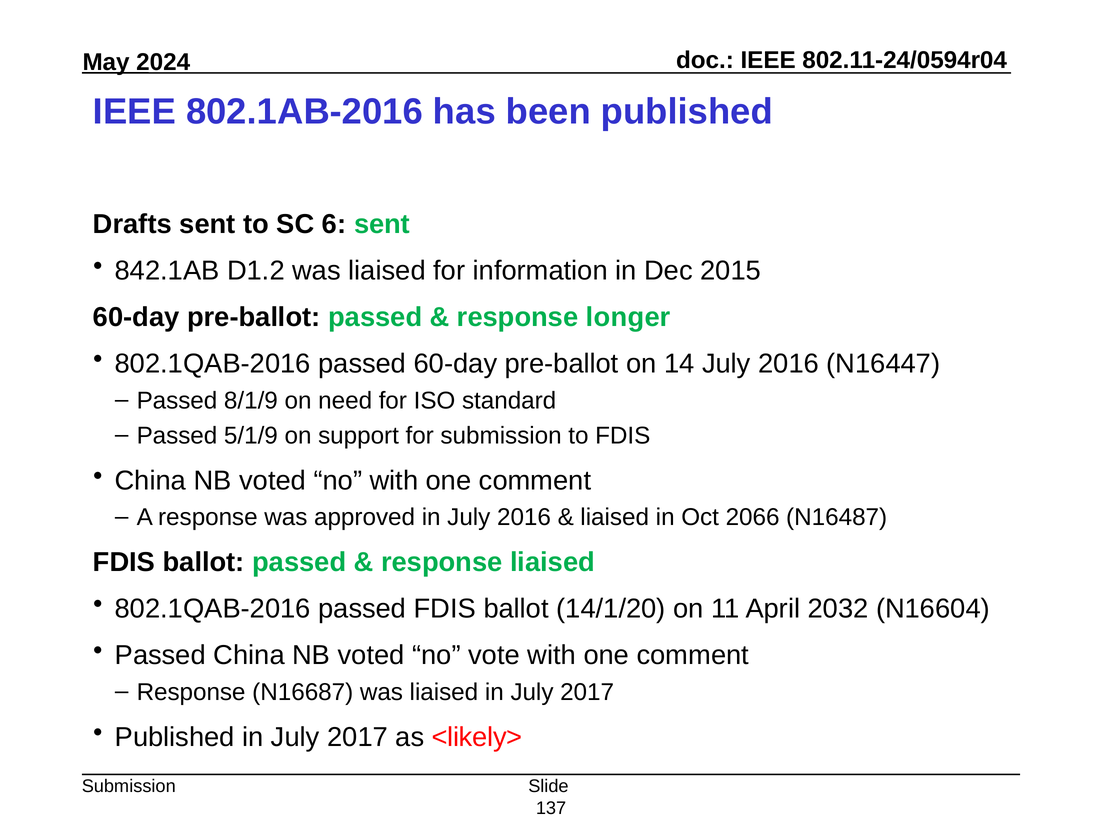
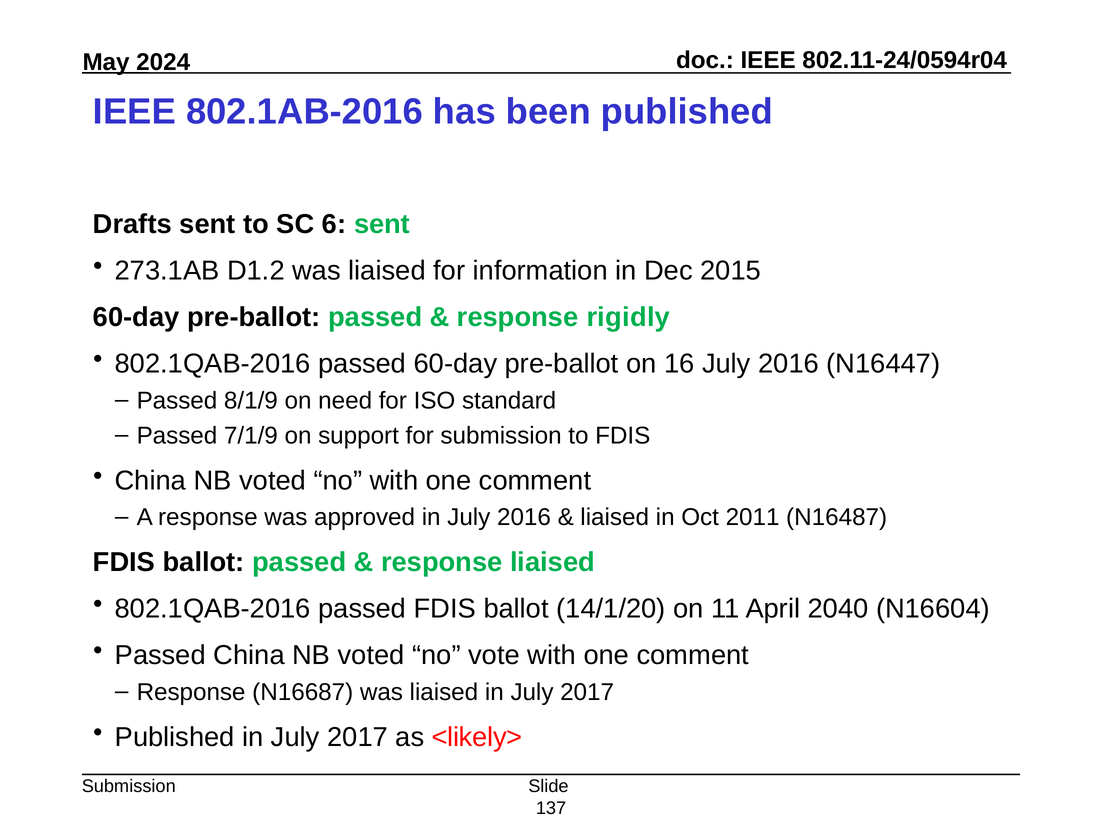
842.1AB: 842.1AB -> 273.1AB (167, 271)
longer: longer -> rigidly (628, 317)
14: 14 -> 16 (679, 364)
5/1/9: 5/1/9 -> 7/1/9 (251, 436)
2066: 2066 -> 2011 (753, 517)
2032: 2032 -> 2040 (838, 609)
